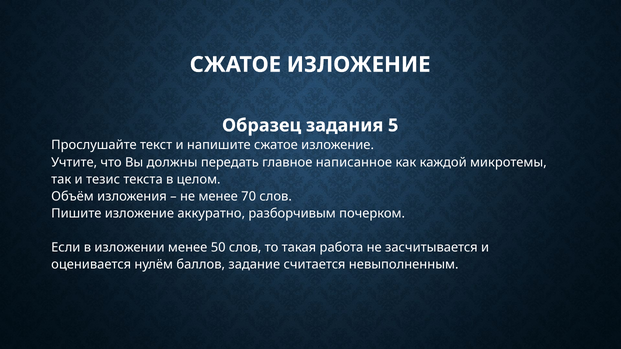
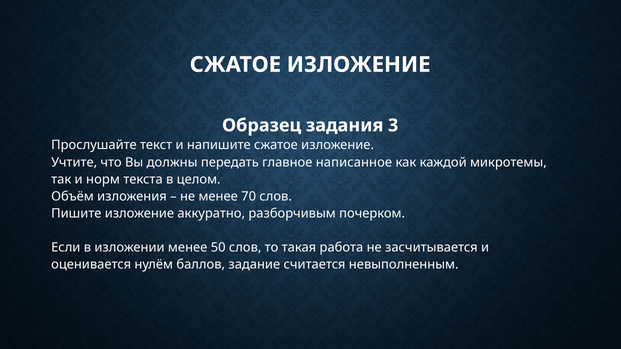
5: 5 -> 3 (393, 126)
тезис: тезис -> норм (103, 180)
